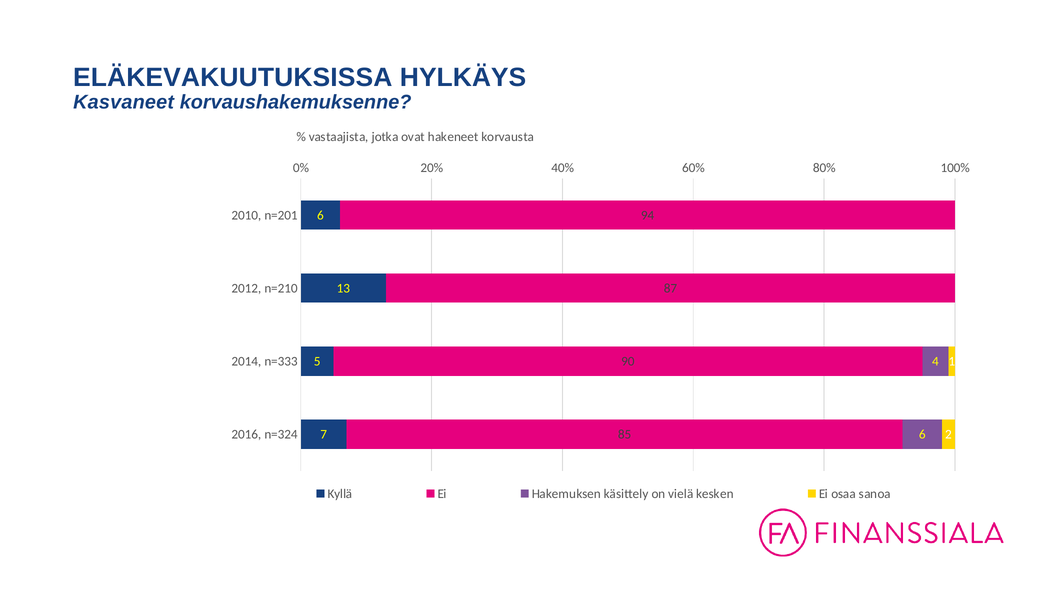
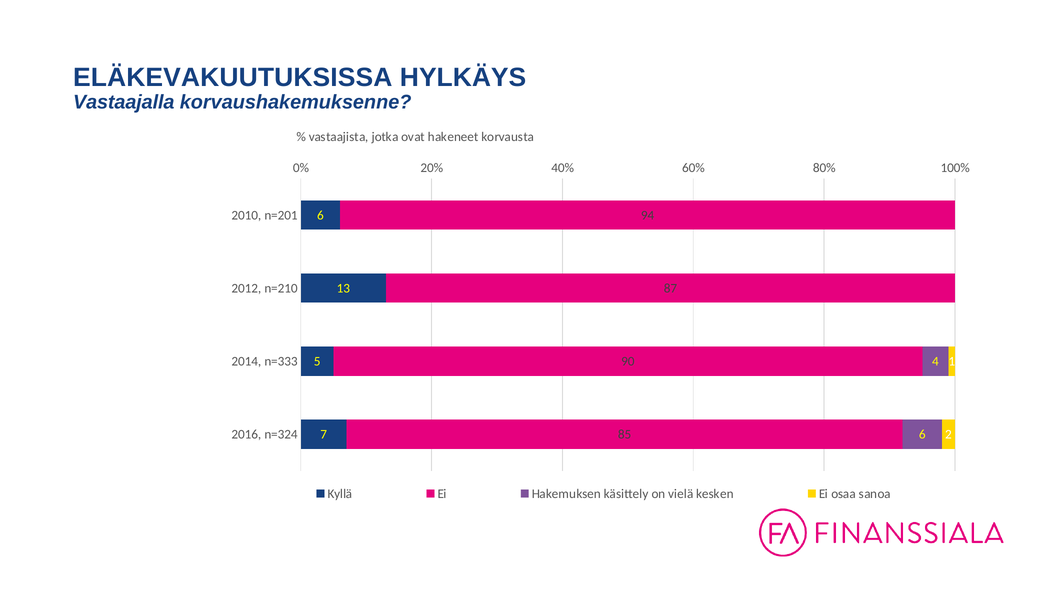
Kasvaneet: Kasvaneet -> Vastaajalla (124, 102)
